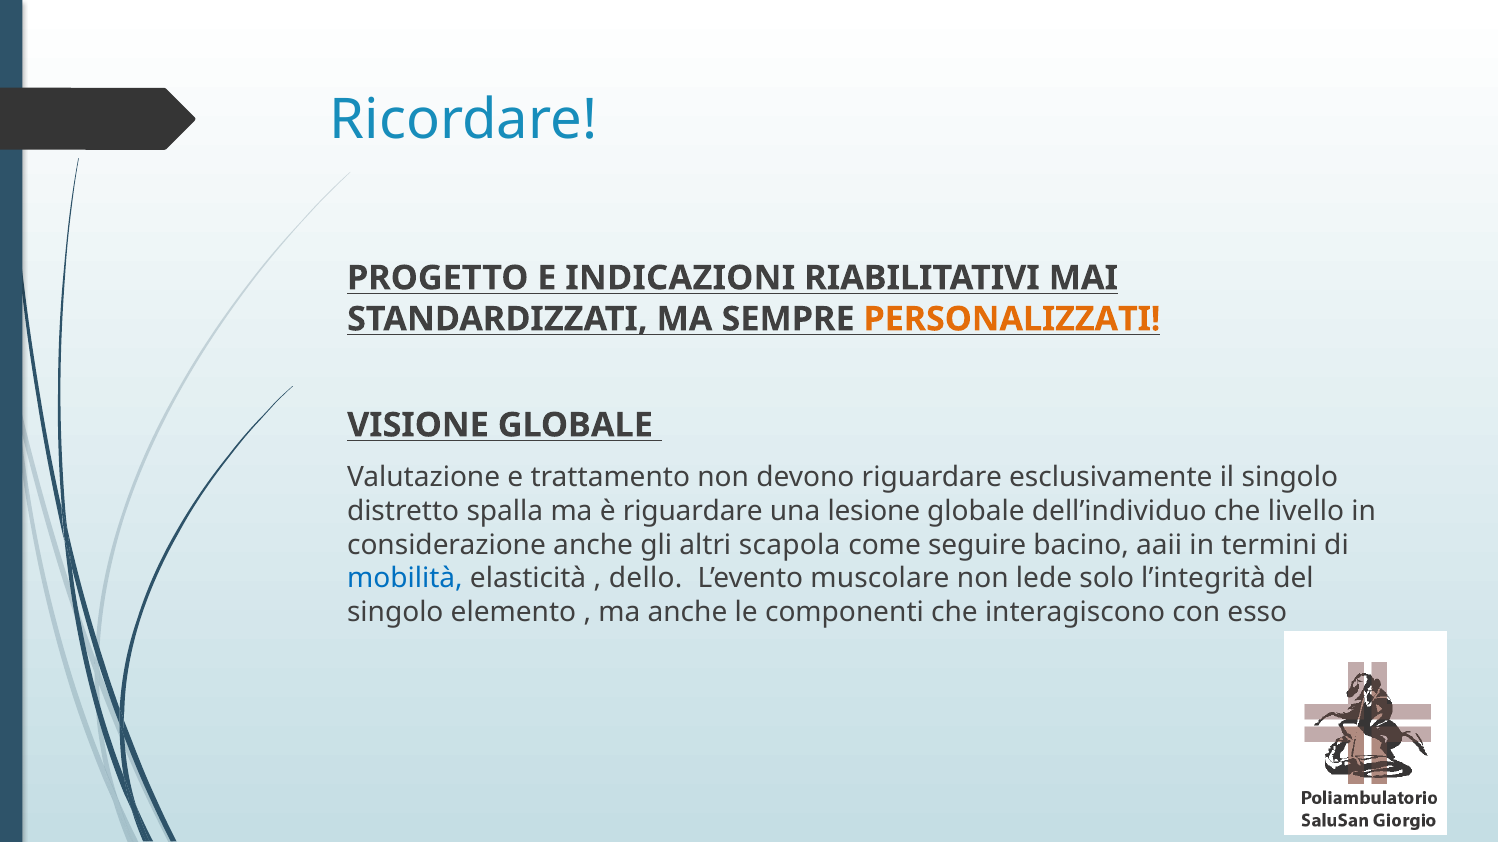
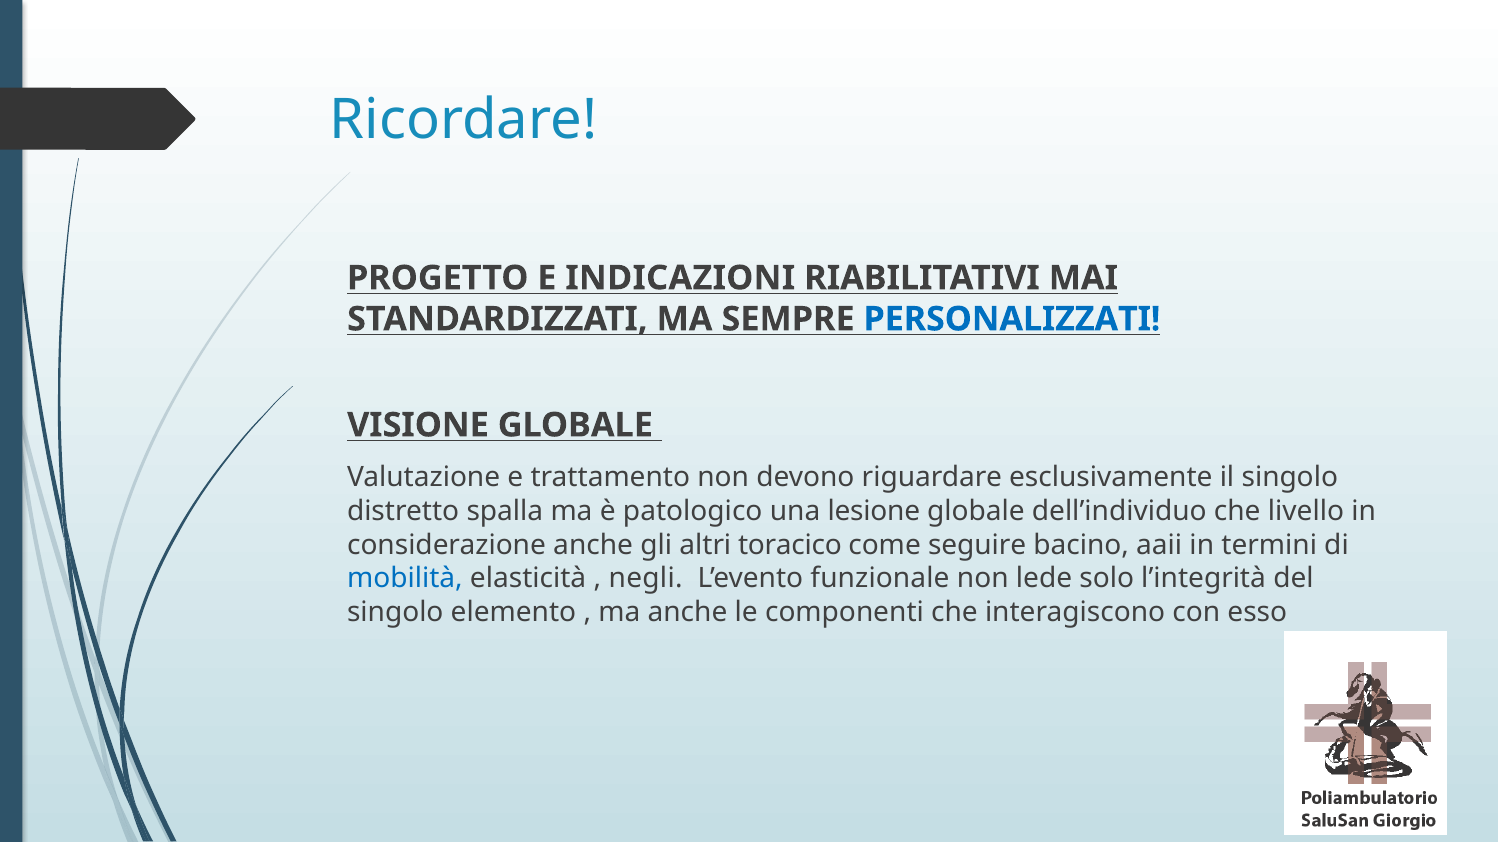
PERSONALIZZATI colour: orange -> blue (1012, 319)
è riguardare: riguardare -> patologico (693, 512)
scapola: scapola -> toracico (790, 545)
dello: dello -> negli (646, 579)
muscolare: muscolare -> funzionale (880, 579)
